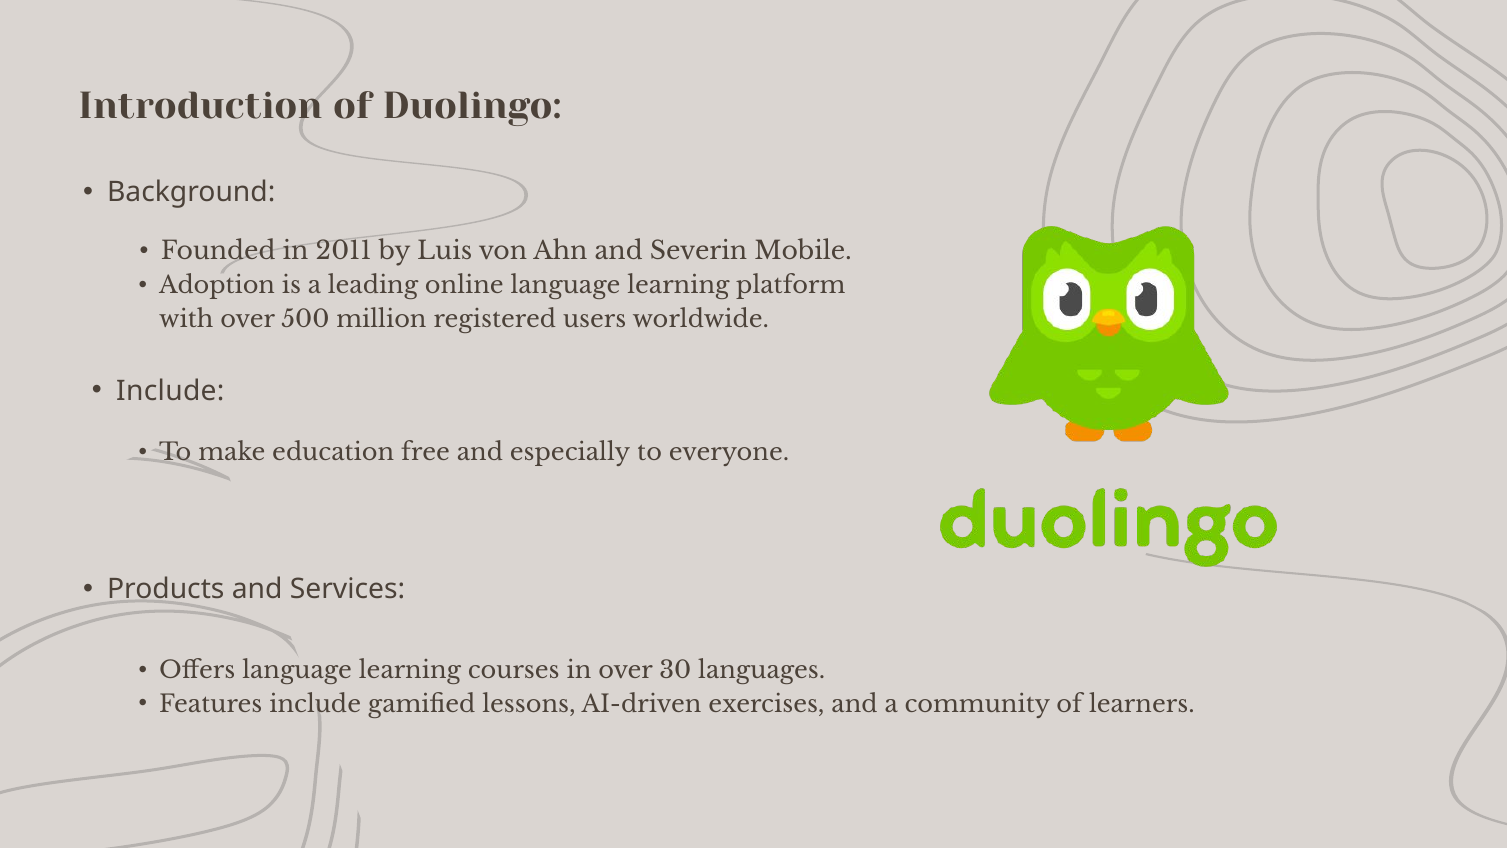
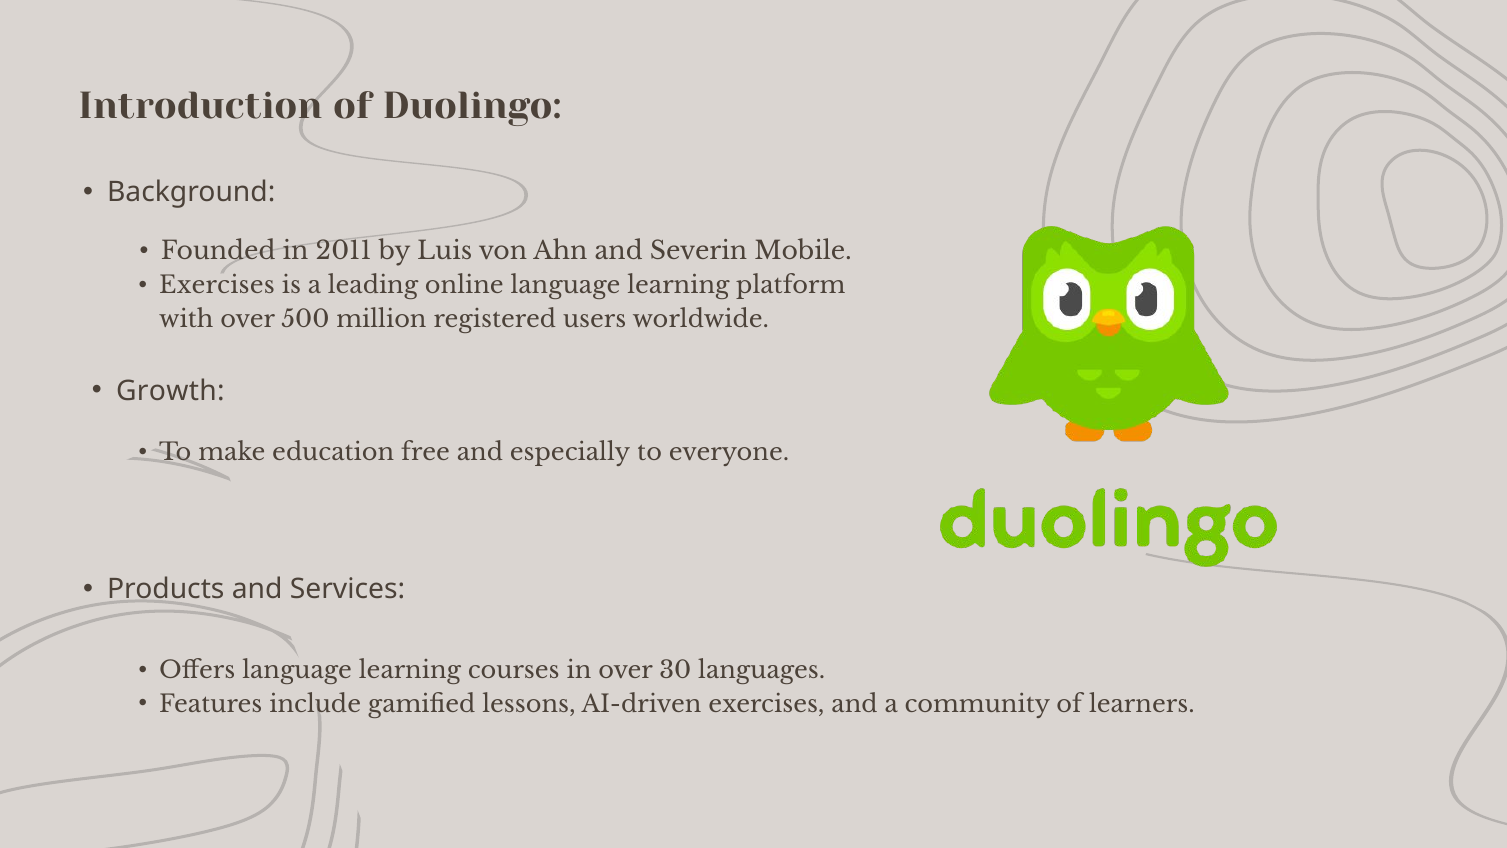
Adoption: Adoption -> Exercises (217, 286)
Include: Include -> Growth (170, 391)
